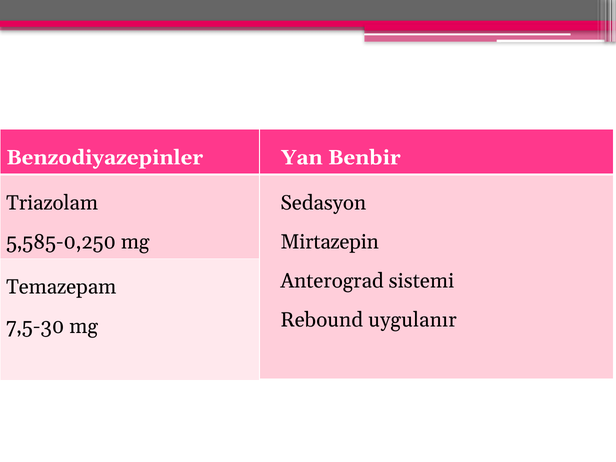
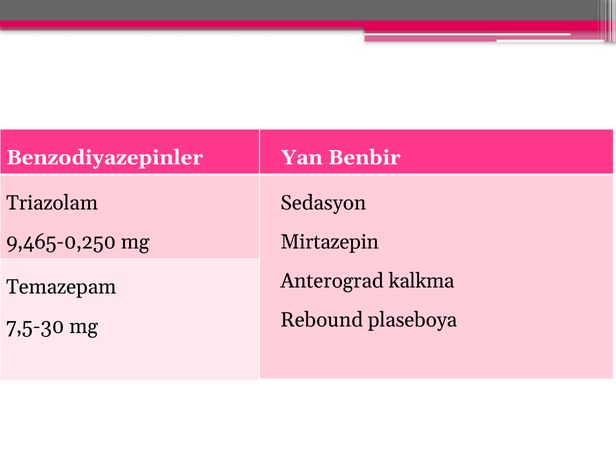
5,585-0,250: 5,585-0,250 -> 9,465-0,250 (61, 242)
sistemi: sistemi -> kalkma (422, 281)
uygulanır: uygulanır -> plaseboya (413, 320)
